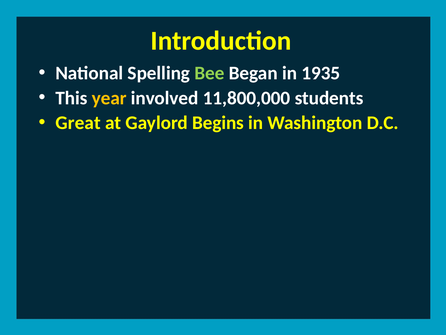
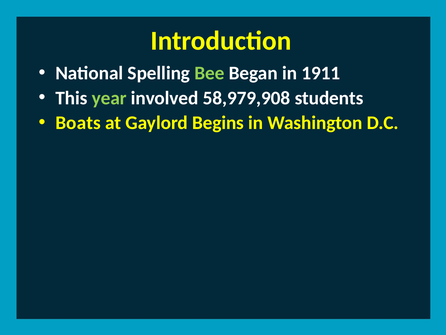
1935: 1935 -> 1911 (321, 73)
year colour: yellow -> light green (109, 98)
11,800,000: 11,800,000 -> 58,979,908 (247, 98)
Great: Great -> Boats (78, 123)
